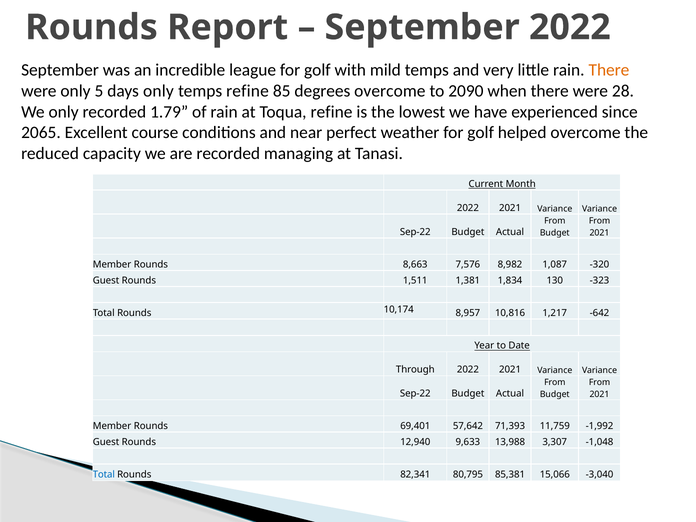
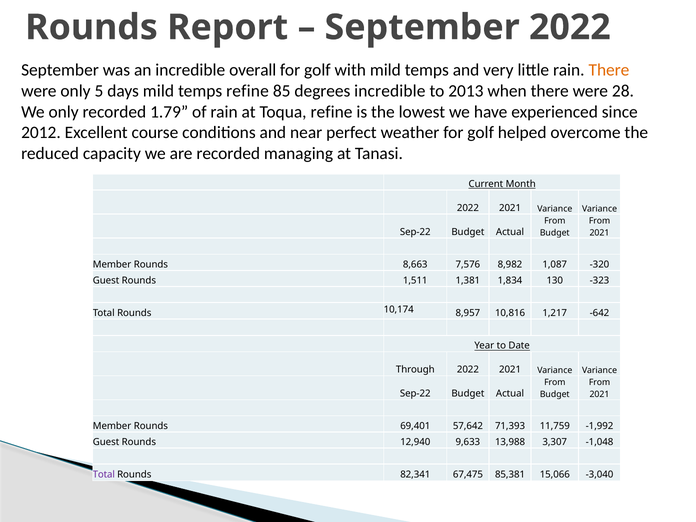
league: league -> overall (253, 70)
days only: only -> mild (158, 91)
degrees overcome: overcome -> incredible (390, 91)
2090: 2090 -> 2013 (466, 91)
2065: 2065 -> 2012 (41, 133)
Total colour: blue -> purple (104, 475)
80,795: 80,795 -> 67,475 (468, 475)
